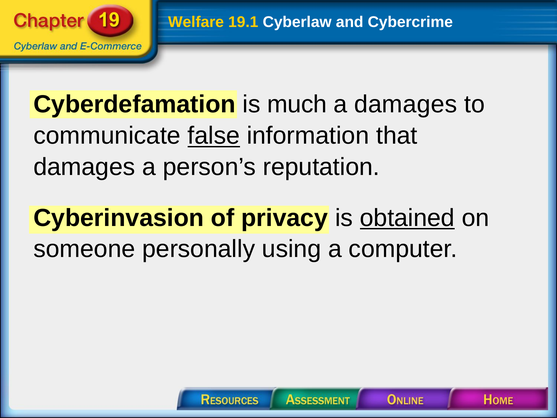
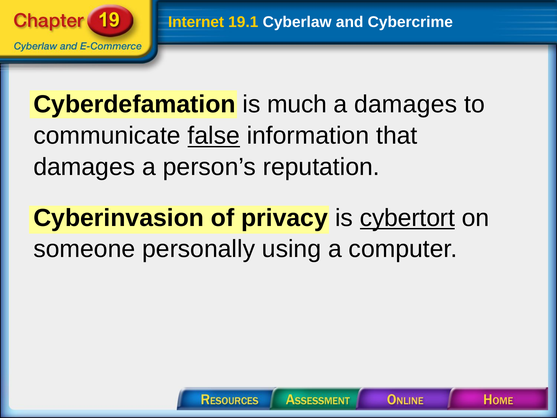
Welfare: Welfare -> Internet (196, 22)
obtained: obtained -> cybertort (407, 218)
